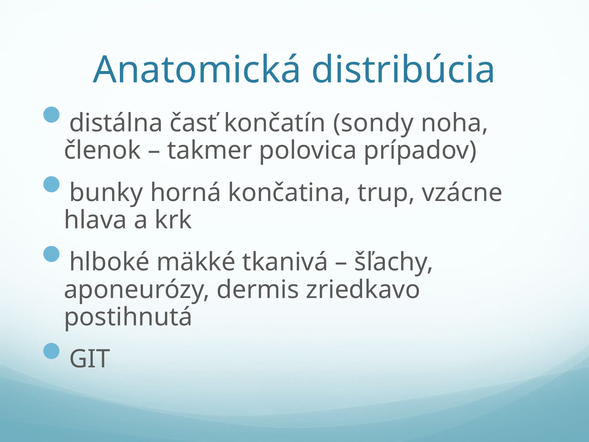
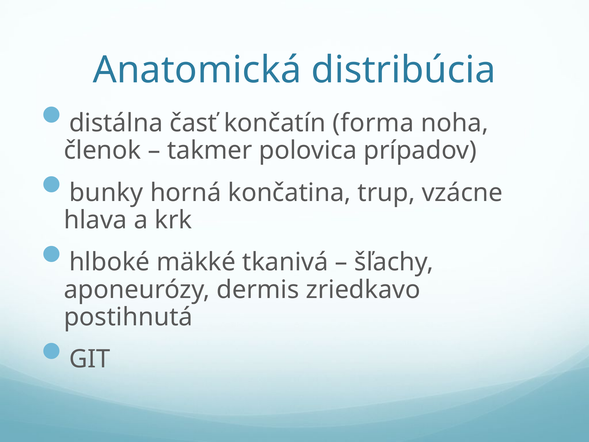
sondy: sondy -> forma (373, 123)
